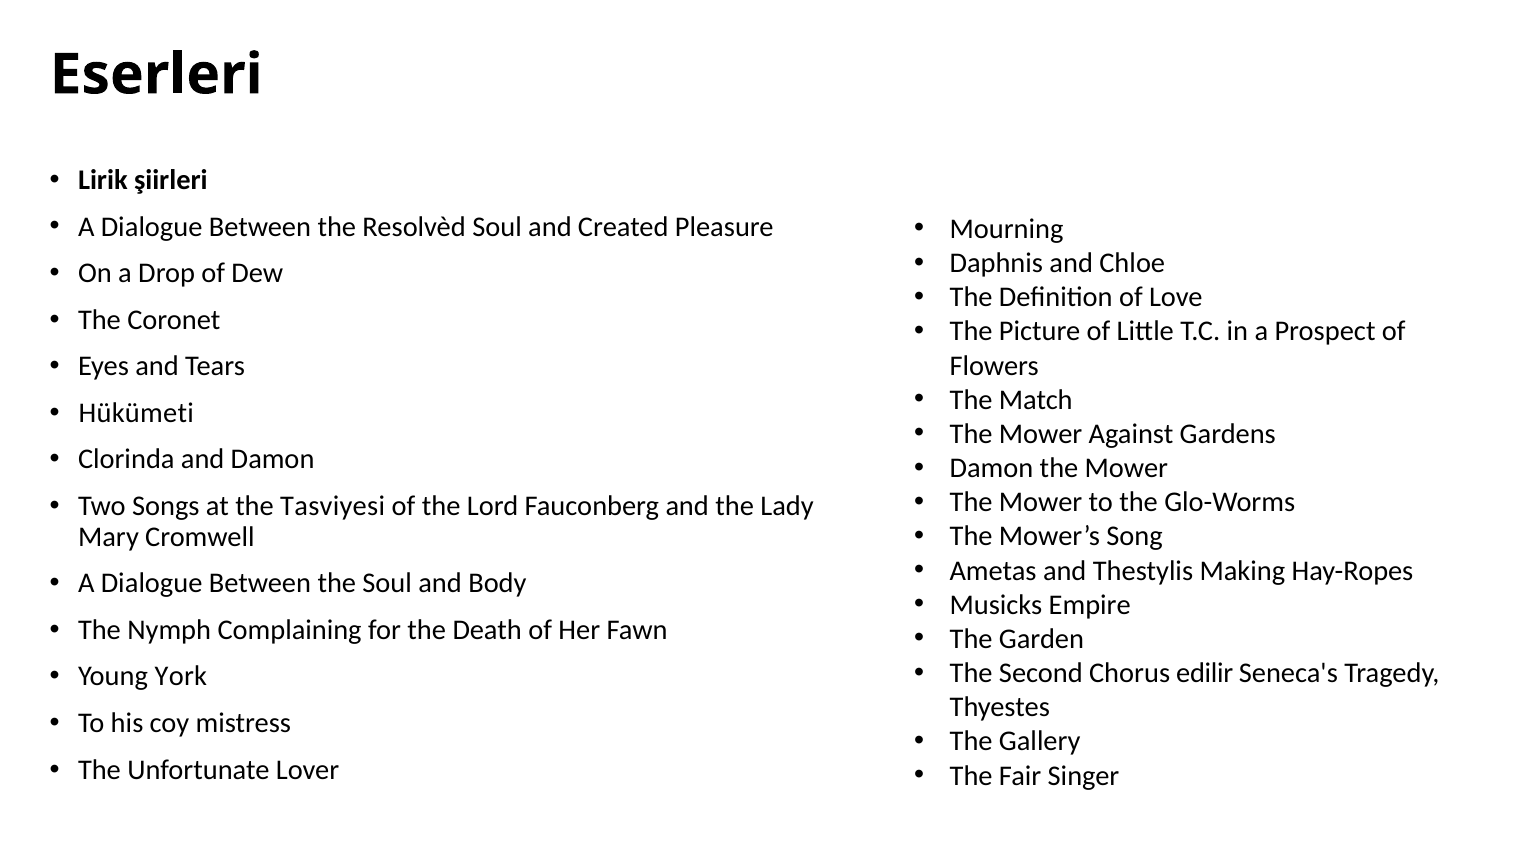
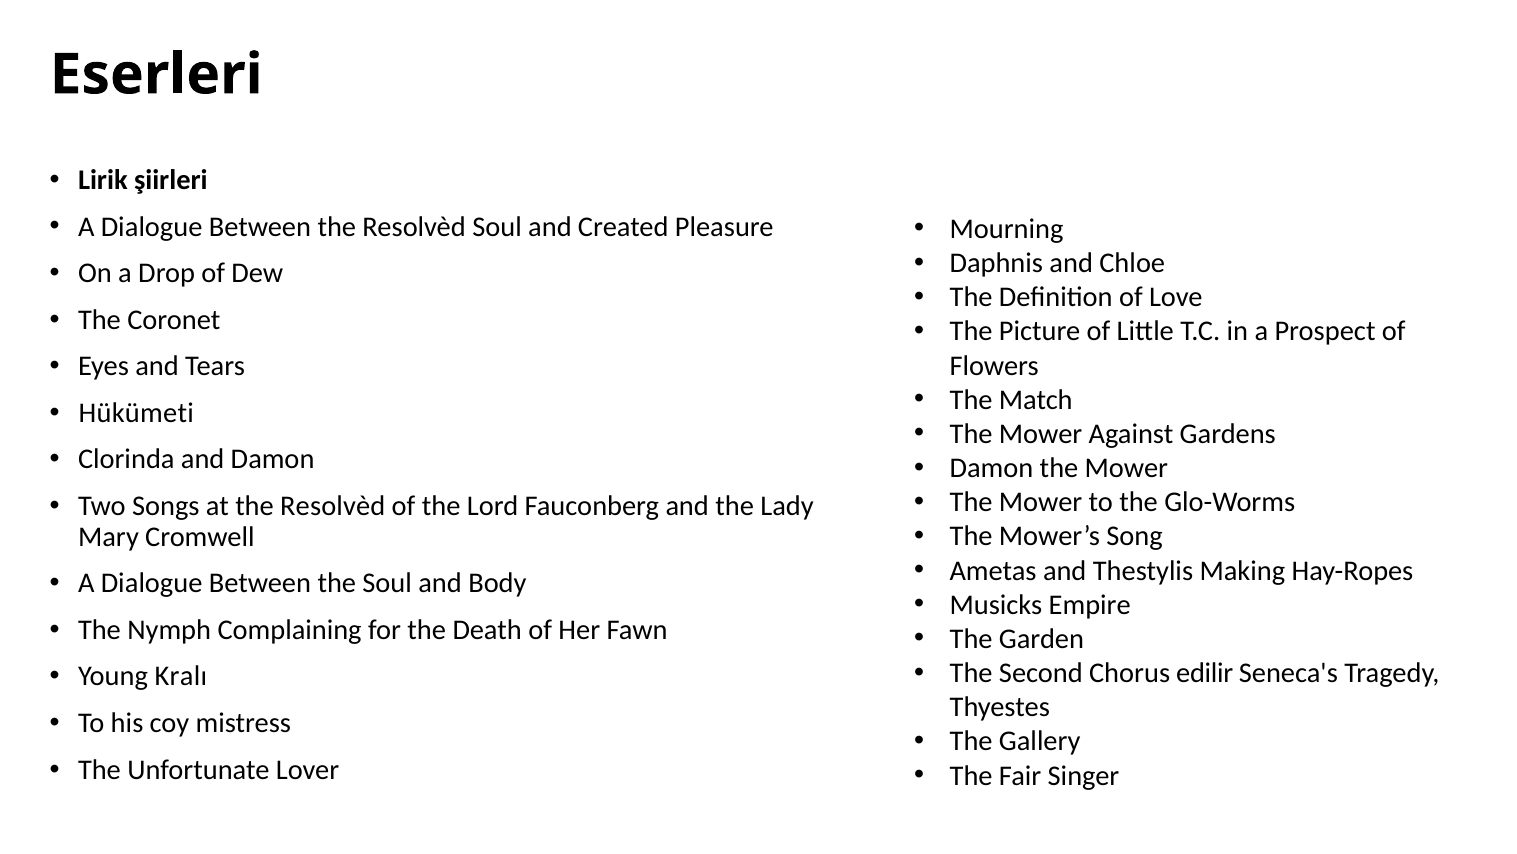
at the Tasviyesi: Tasviyesi -> Resolvèd (333, 506)
York: York -> Kralı (181, 676)
